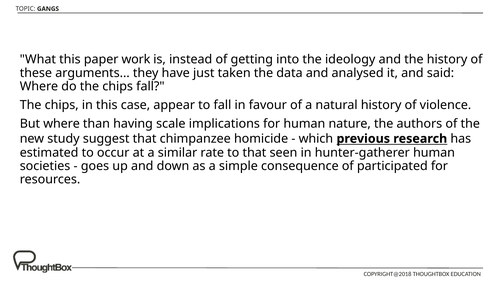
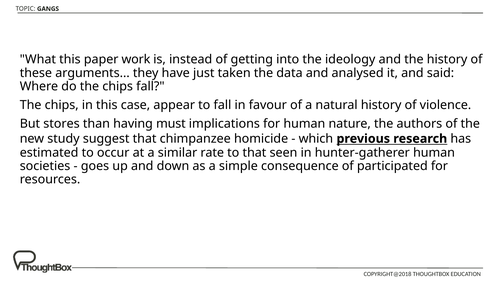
But where: where -> stores (62, 124)
scale: scale -> must (171, 124)
